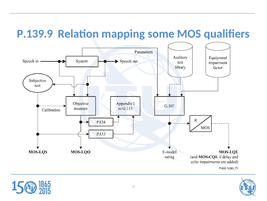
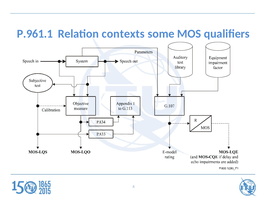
P.139.9: P.139.9 -> P.961.1 (35, 34)
mapping: mapping -> contexts (123, 34)
